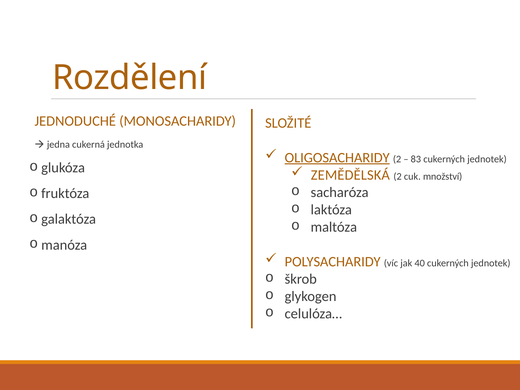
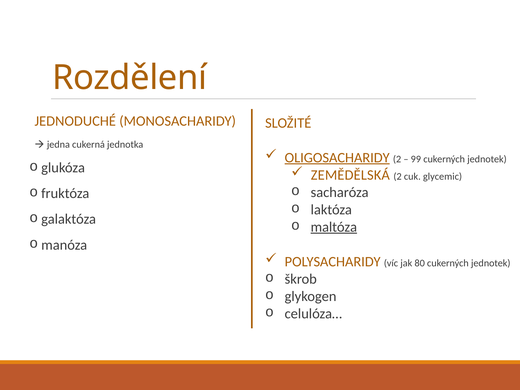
83: 83 -> 99 (416, 159)
množství: množství -> glycemic (443, 176)
maltóza underline: none -> present (334, 227)
40: 40 -> 80 (420, 263)
